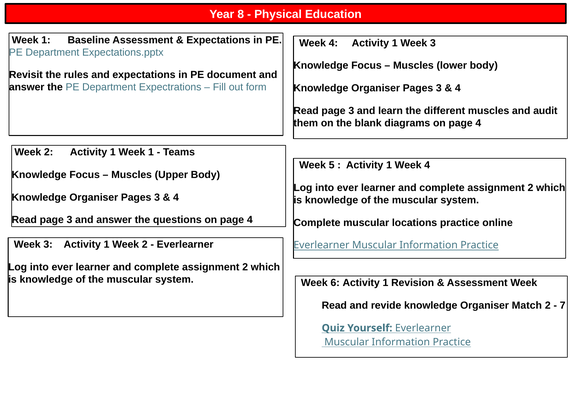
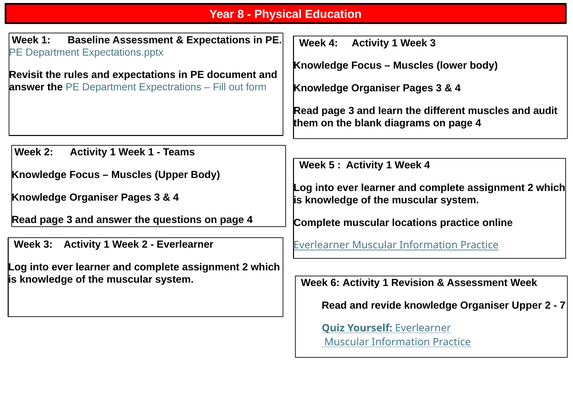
Organiser Match: Match -> Upper (527, 305)
